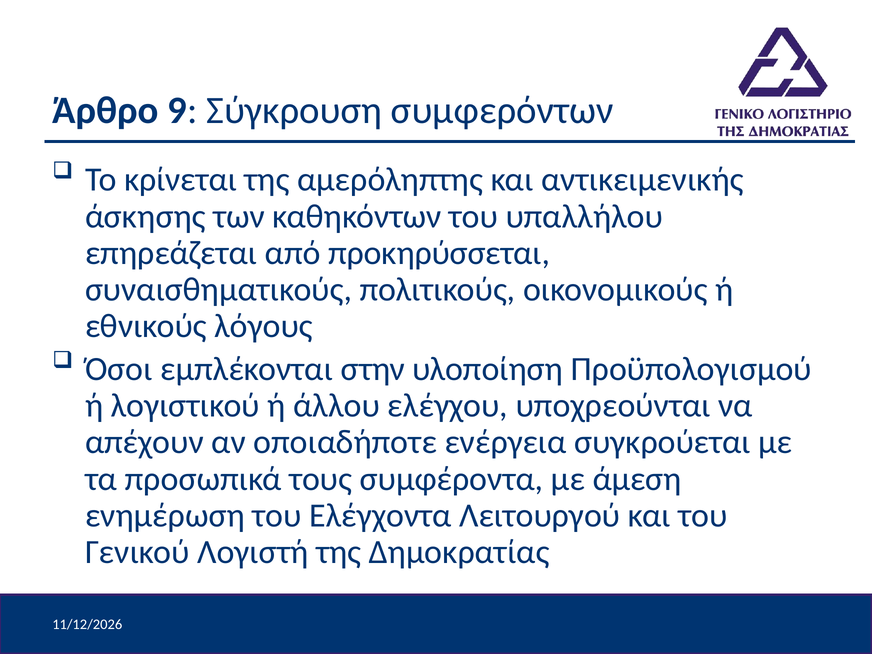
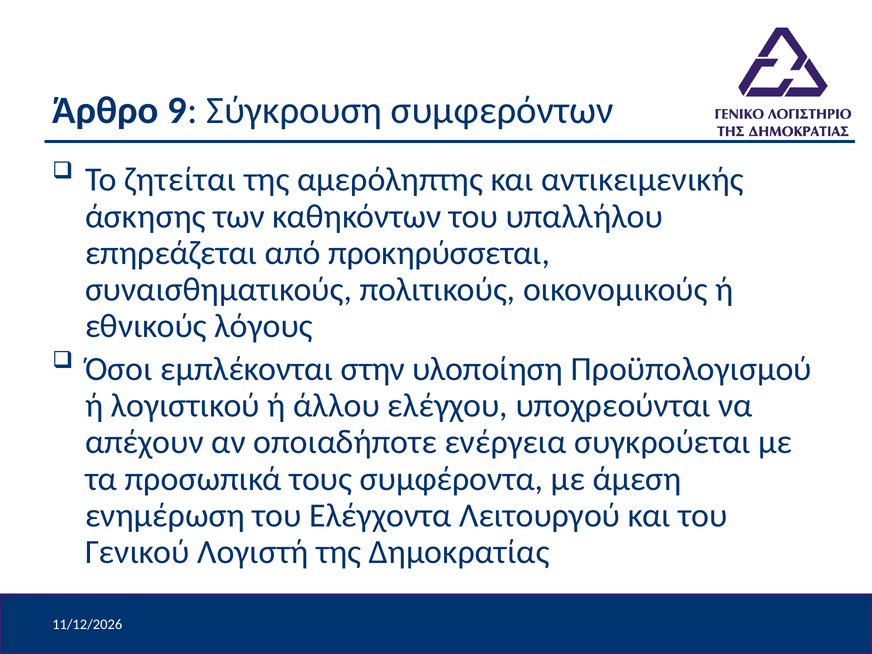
κρίνεται: κρίνεται -> ζητείται (180, 180)
